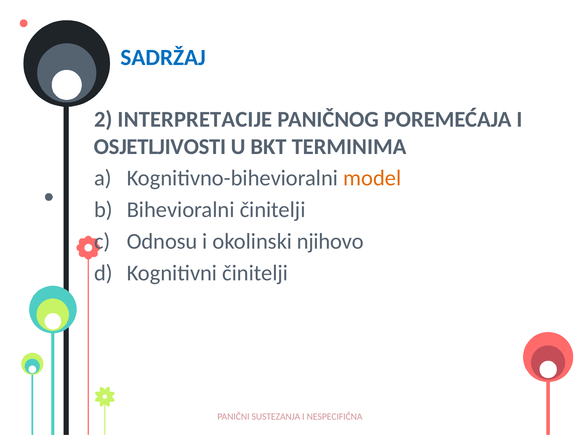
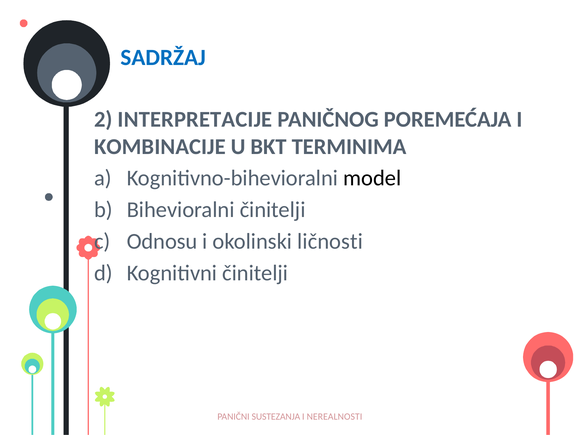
OSJETLJIVOSTI: OSJETLJIVOSTI -> KOMBINACIJE (160, 147)
model colour: orange -> black (372, 178)
njihovo: njihovo -> ličnosti (330, 241)
NESPECIFIČNA: NESPECIFIČNA -> NEREALNOSTI (334, 417)
